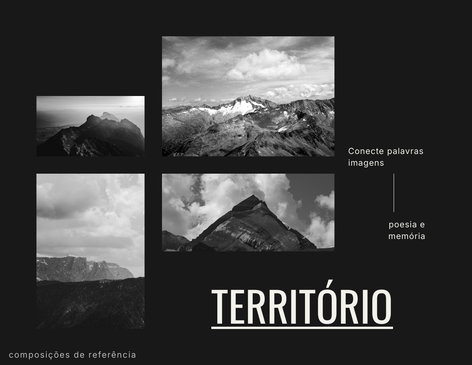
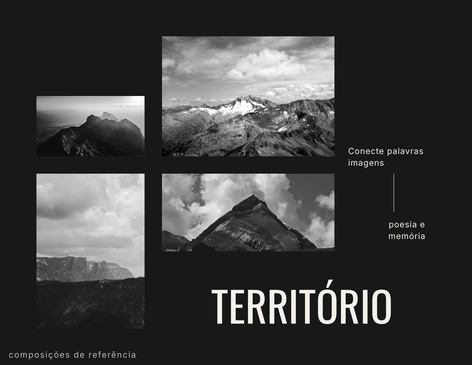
TERRITÓRIO underline: present -> none (302, 310)
